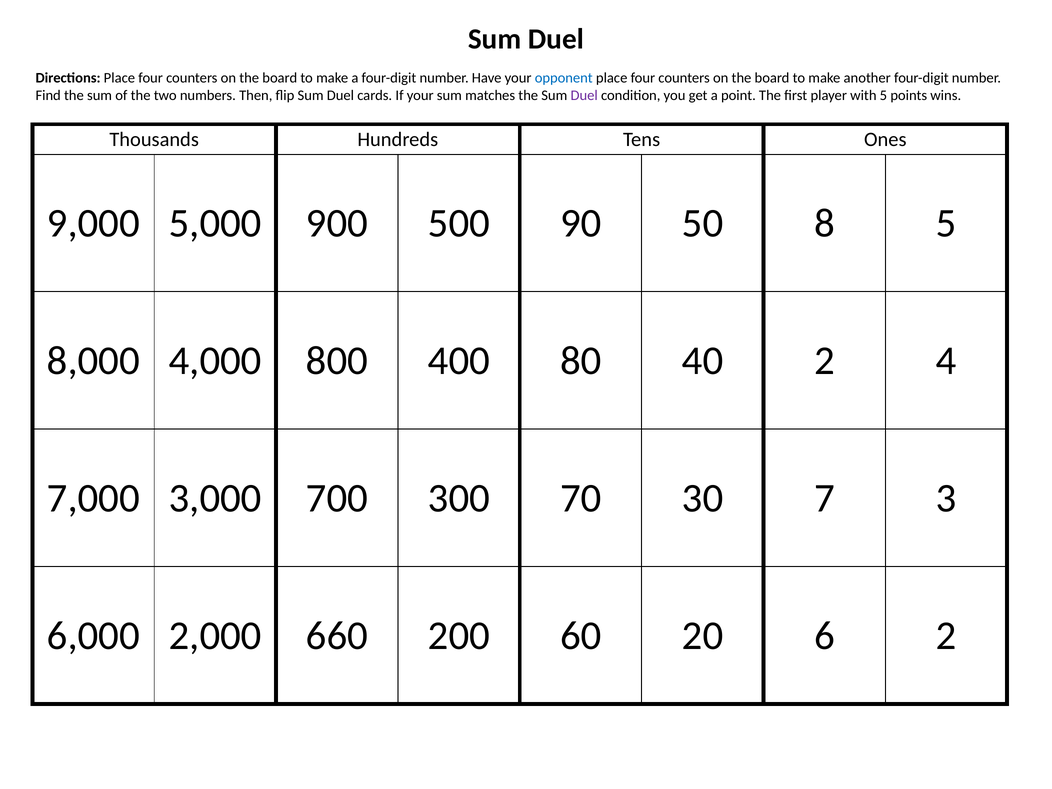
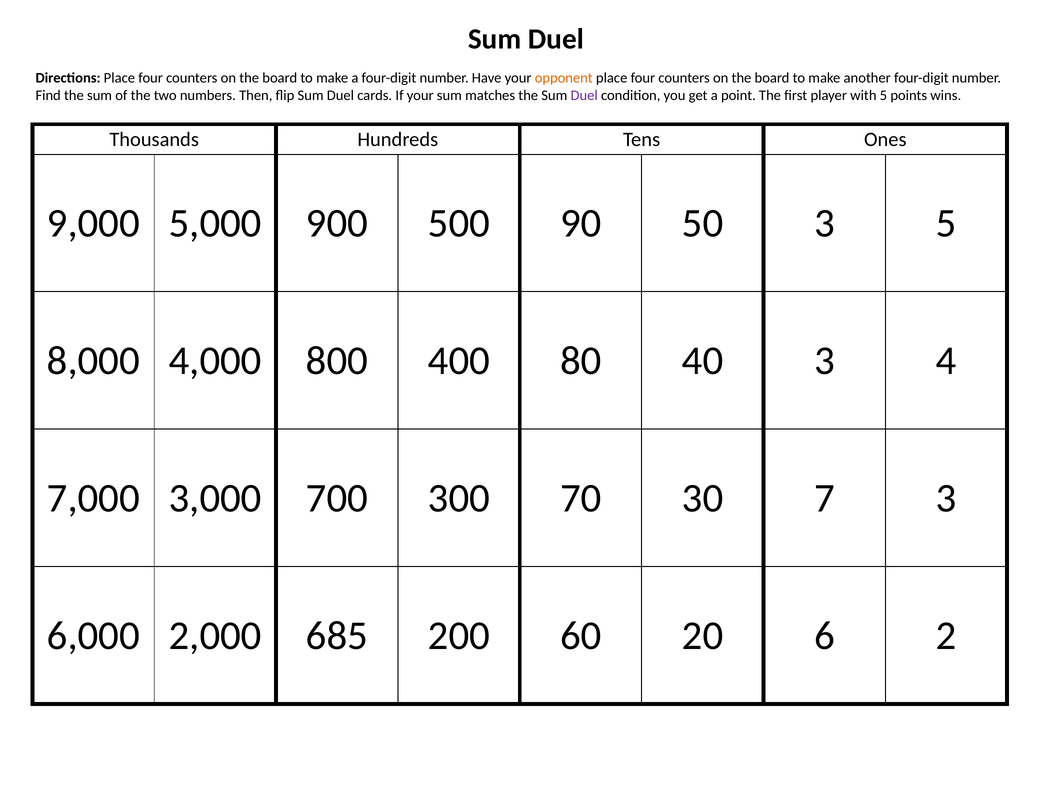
opponent colour: blue -> orange (564, 78)
50 8: 8 -> 3 (824, 223)
40 2: 2 -> 3 (824, 361)
660: 660 -> 685 (337, 636)
